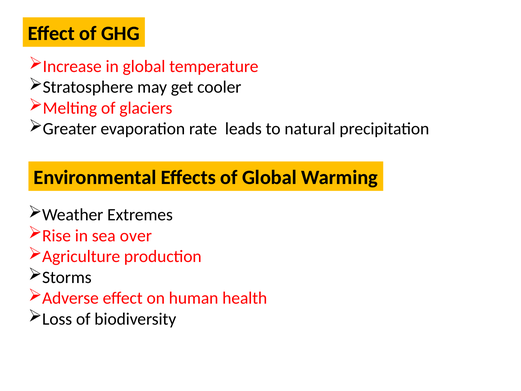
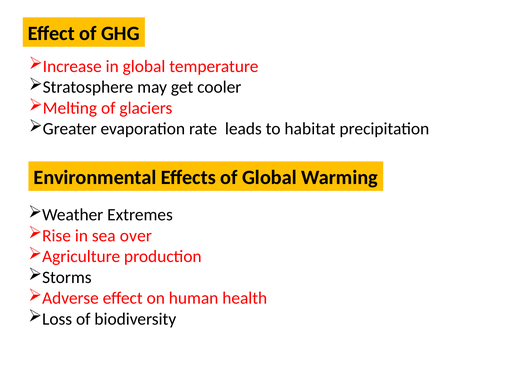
natural: natural -> habitat (310, 129)
